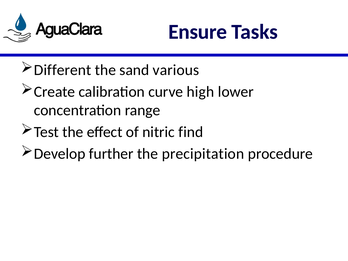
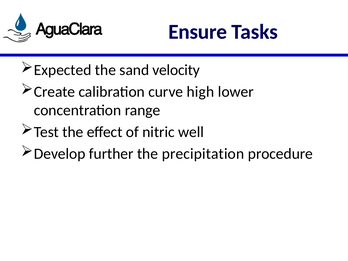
Different: Different -> Expected (63, 70)
various: various -> velocity (176, 70)
find: find -> well (191, 132)
